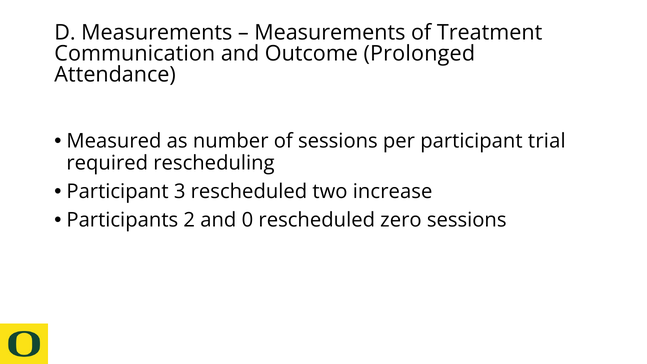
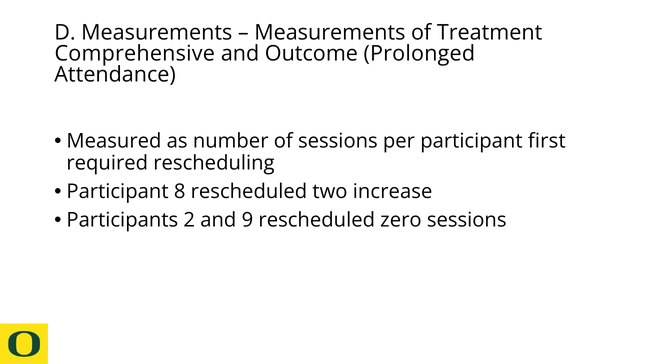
Communication: Communication -> Comprehensive (135, 54)
trial: trial -> first (547, 141)
3: 3 -> 8 (180, 192)
0: 0 -> 9 (247, 220)
